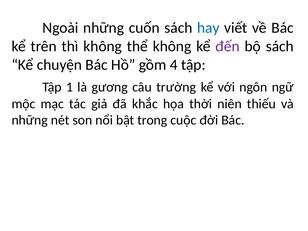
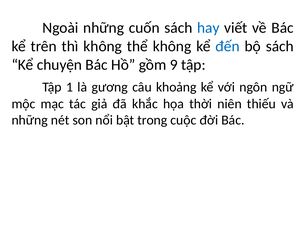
đến colour: purple -> blue (228, 46)
4: 4 -> 9 (174, 65)
trường: trường -> khoảng (176, 87)
